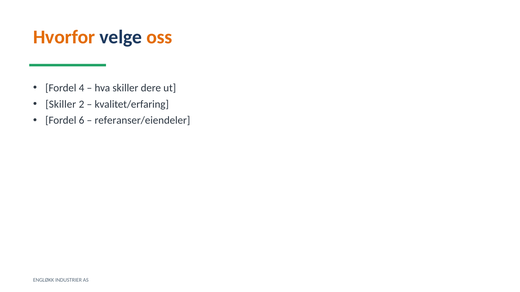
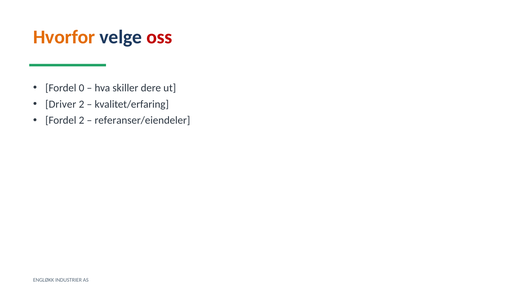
oss colour: orange -> red (159, 37)
4: 4 -> 0 (82, 88)
Skiller: Skiller -> Driver (61, 104)
Fordel 6: 6 -> 2 (82, 121)
